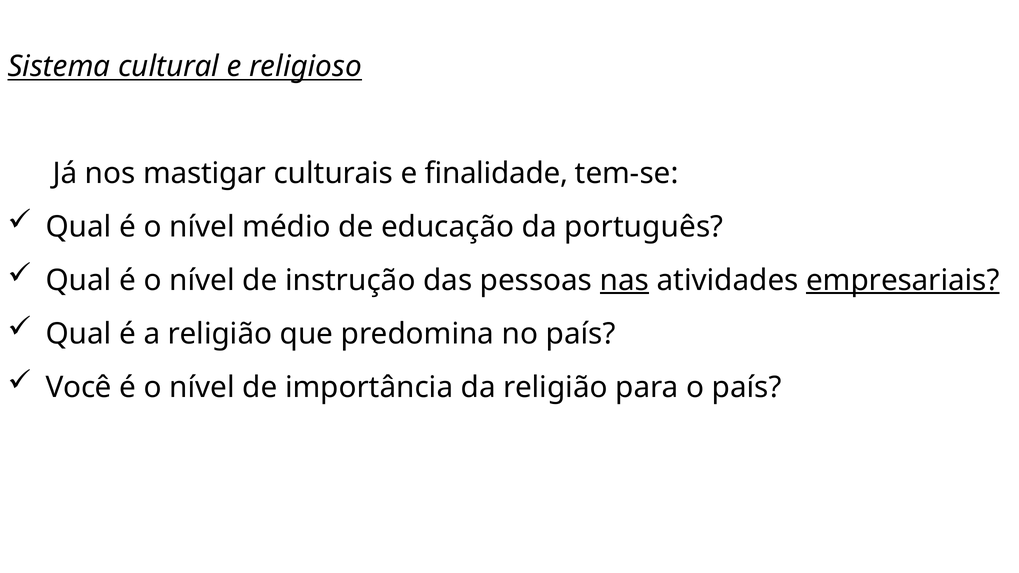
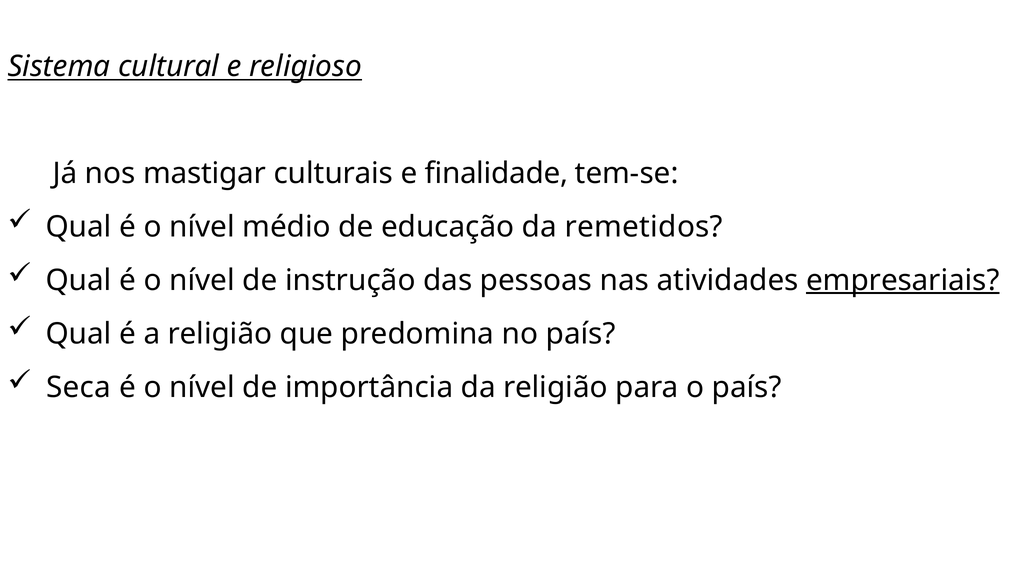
português: português -> remetidos (644, 227)
nas underline: present -> none (624, 280)
Você: Você -> Seca (78, 387)
